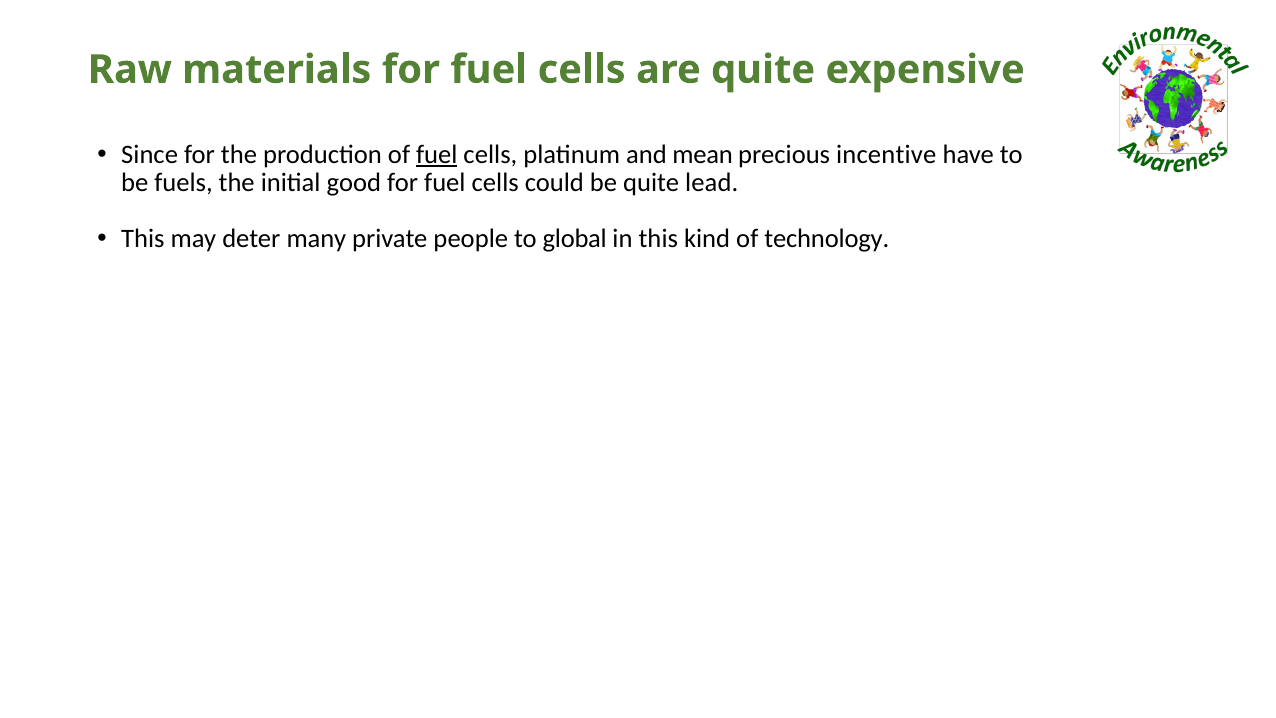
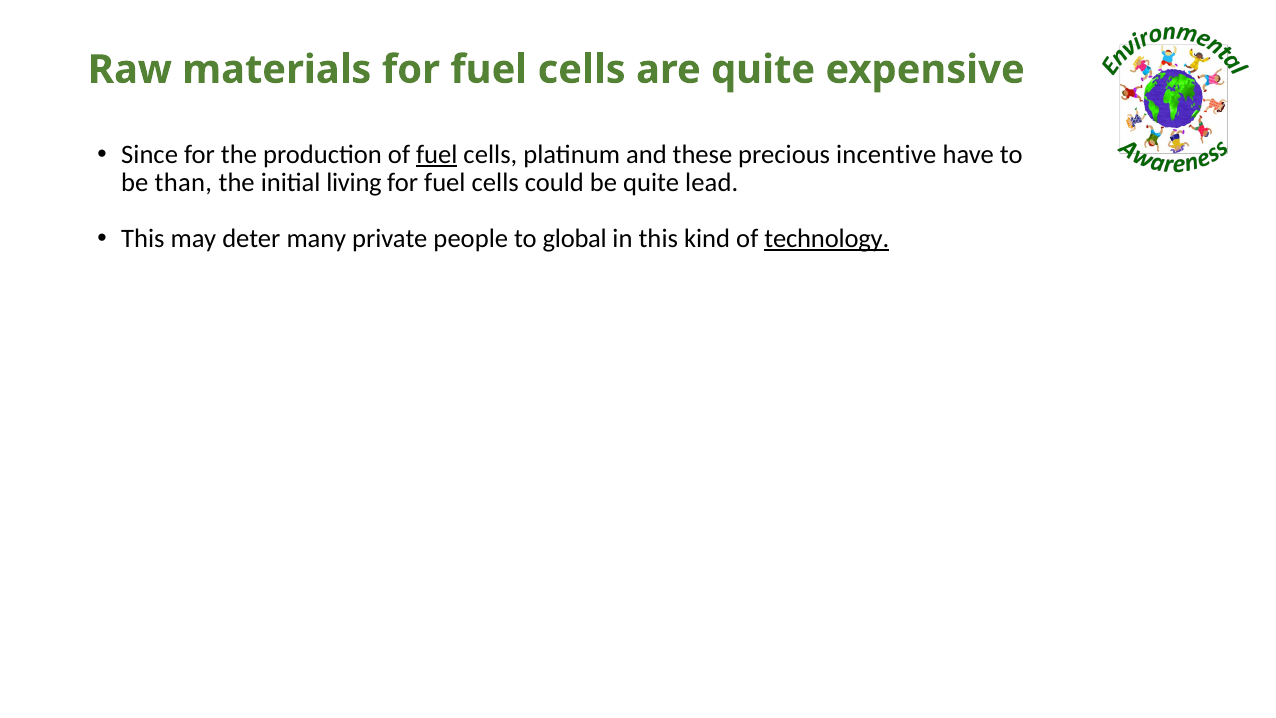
mean: mean -> these (702, 154)
fuels: fuels -> than (183, 183)
good: good -> living (354, 183)
technology underline: none -> present (827, 238)
